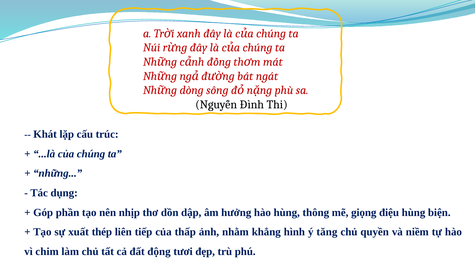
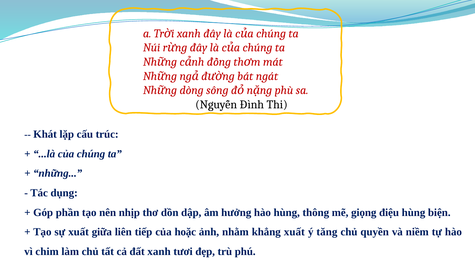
thép: thép -> giữa (102, 232)
thấp: thấp -> hoặc (185, 232)
khẳng hình: hình -> xuất (294, 232)
đất động: động -> xanh (159, 252)
